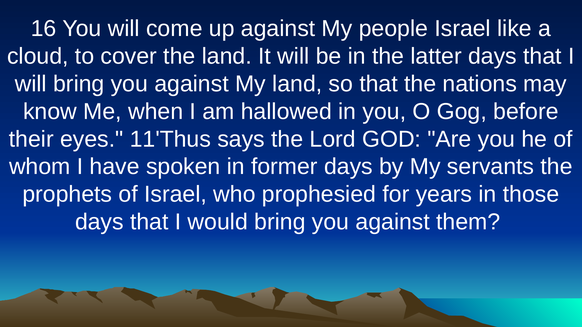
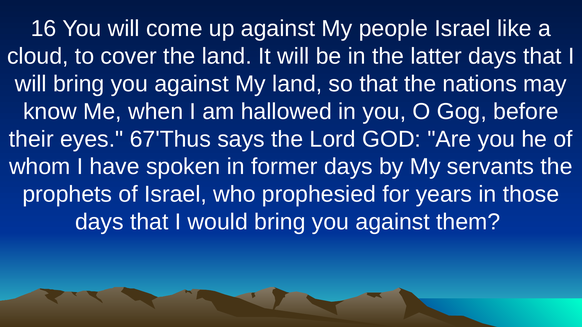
11'Thus: 11'Thus -> 67'Thus (170, 139)
